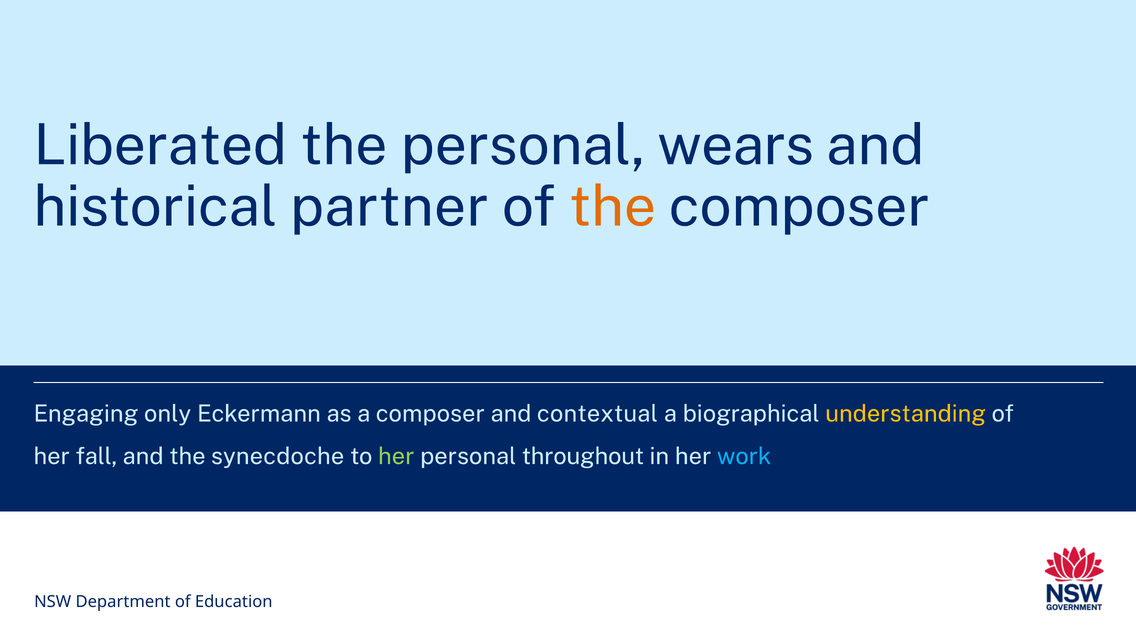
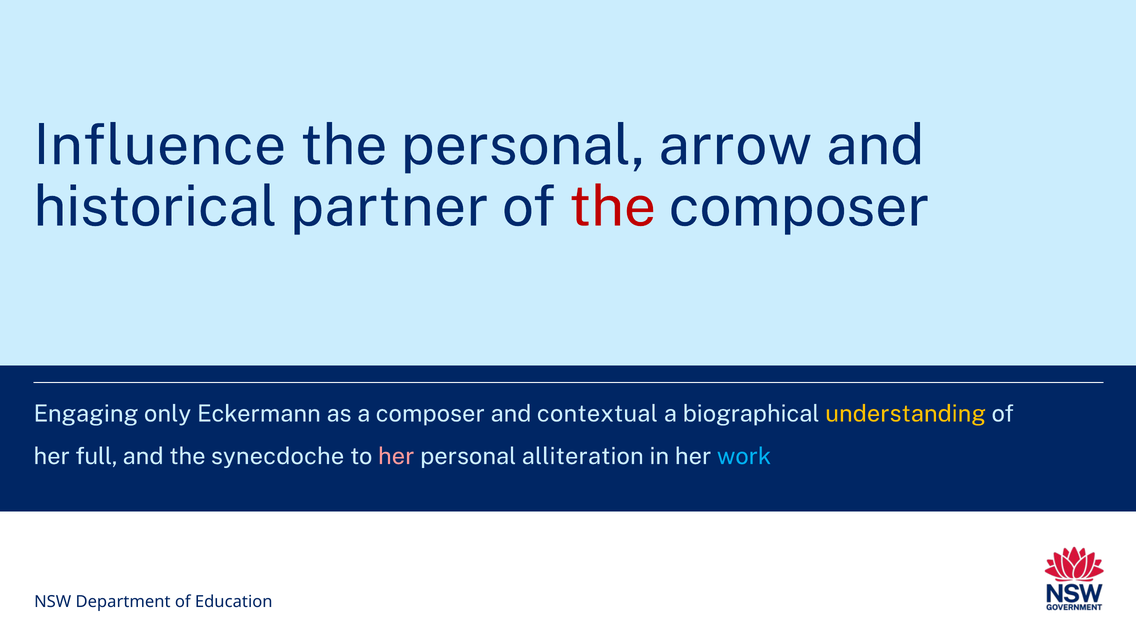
Liberated: Liberated -> Influence (160, 145)
wears: wears -> arrow (735, 145)
the colour: orange -> red (613, 207)
fall: fall -> full (96, 456)
her colour: light green -> pink (396, 456)
throughout: throughout -> alliteration (583, 456)
